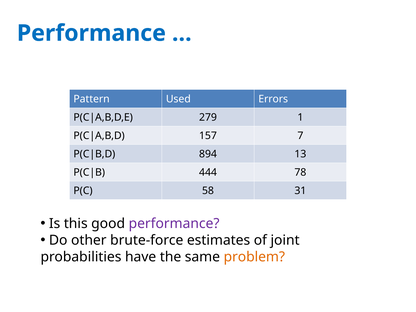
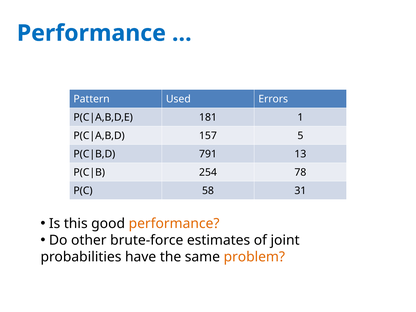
279: 279 -> 181 (208, 118)
7: 7 -> 5 (300, 136)
894: 894 -> 791 (208, 154)
444: 444 -> 254 (208, 173)
performance colour: purple -> orange (174, 224)
